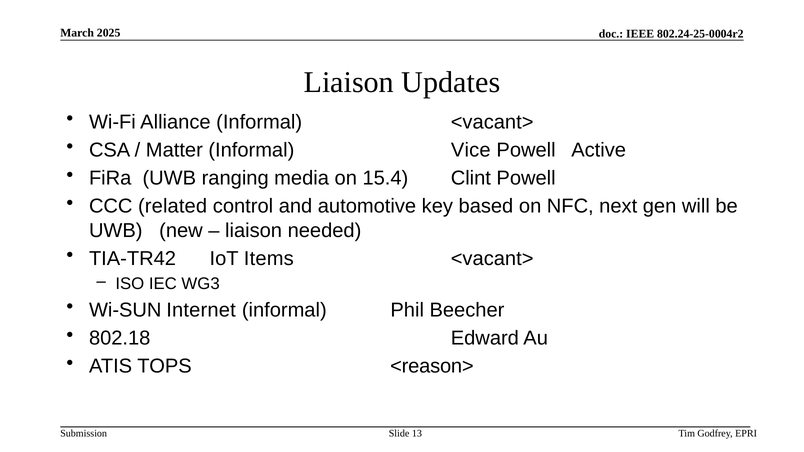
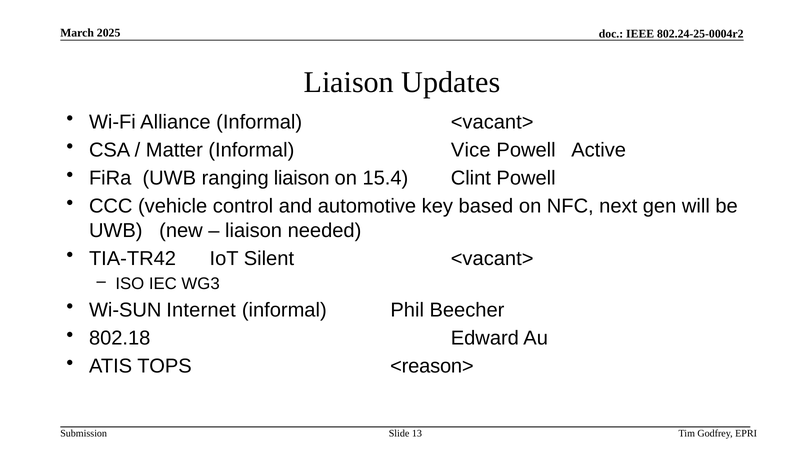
ranging media: media -> liaison (302, 178)
related: related -> vehicle (173, 206)
Items: Items -> Silent (269, 259)
